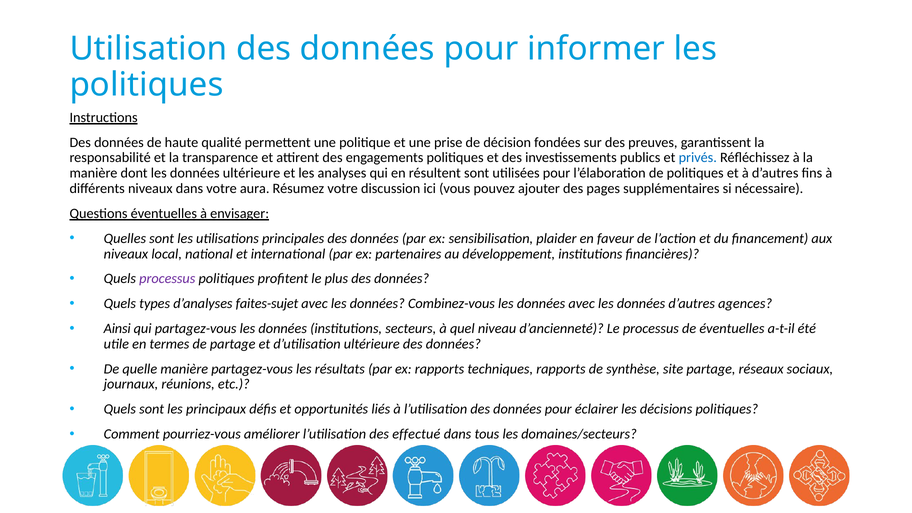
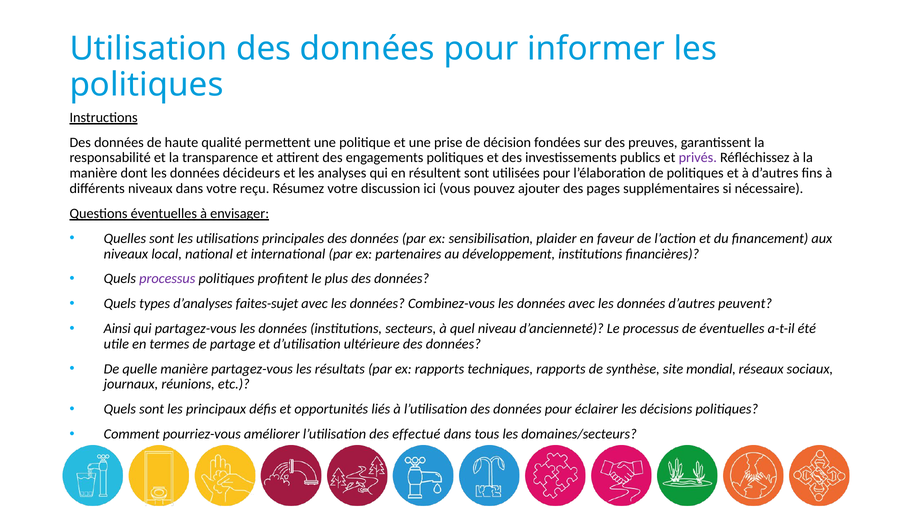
privés colour: blue -> purple (698, 158)
données ultérieure: ultérieure -> décideurs (251, 173)
aura: aura -> reçu (255, 189)
agences: agences -> peuvent (745, 304)
site partage: partage -> mondial (711, 369)
